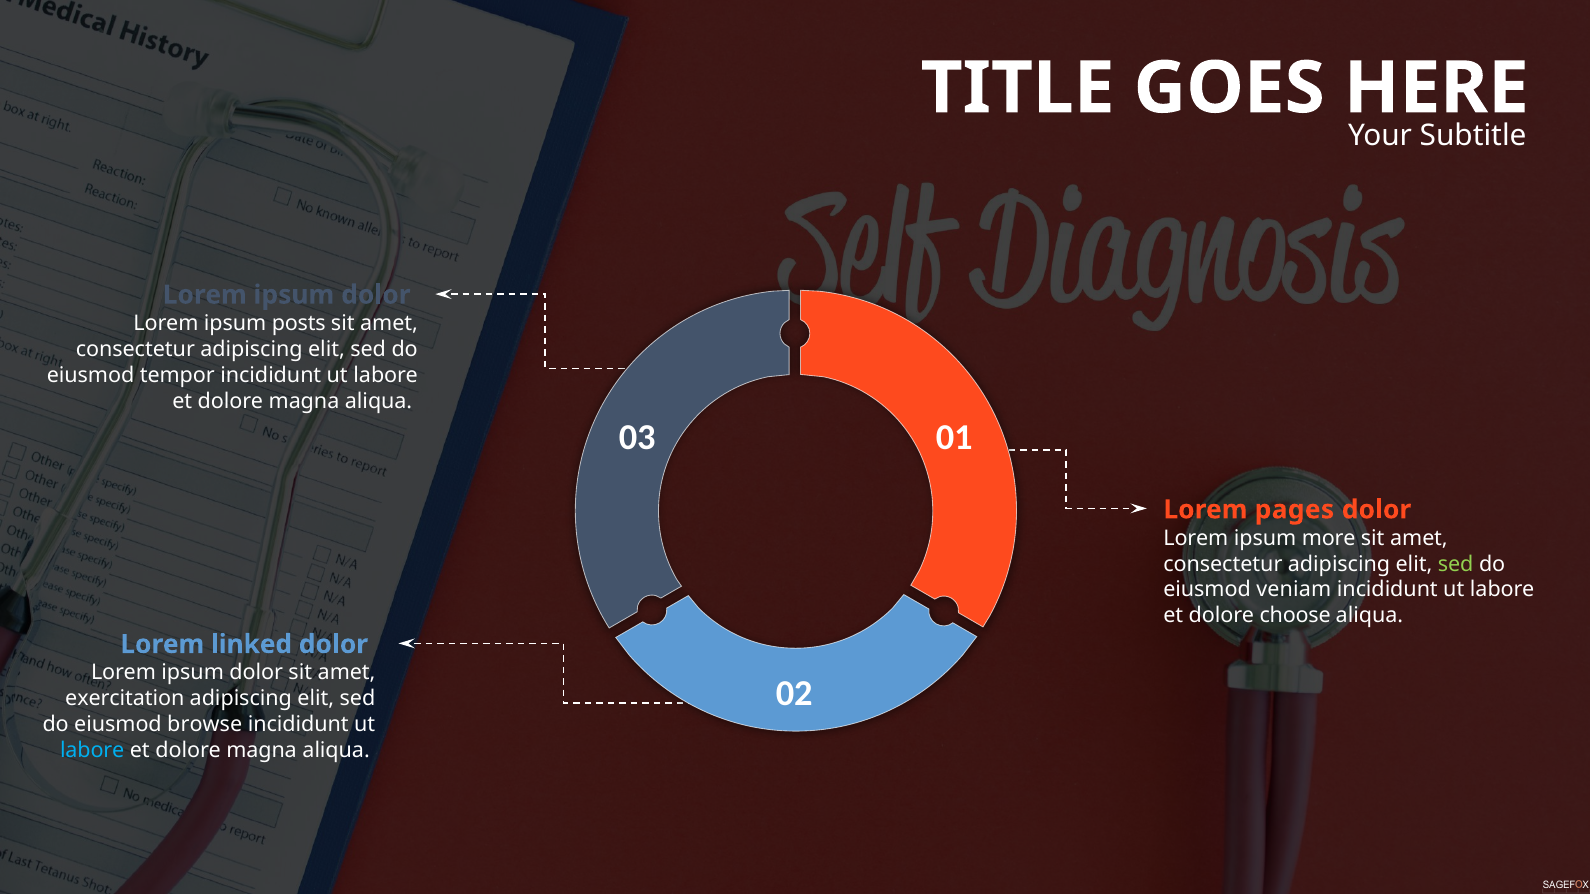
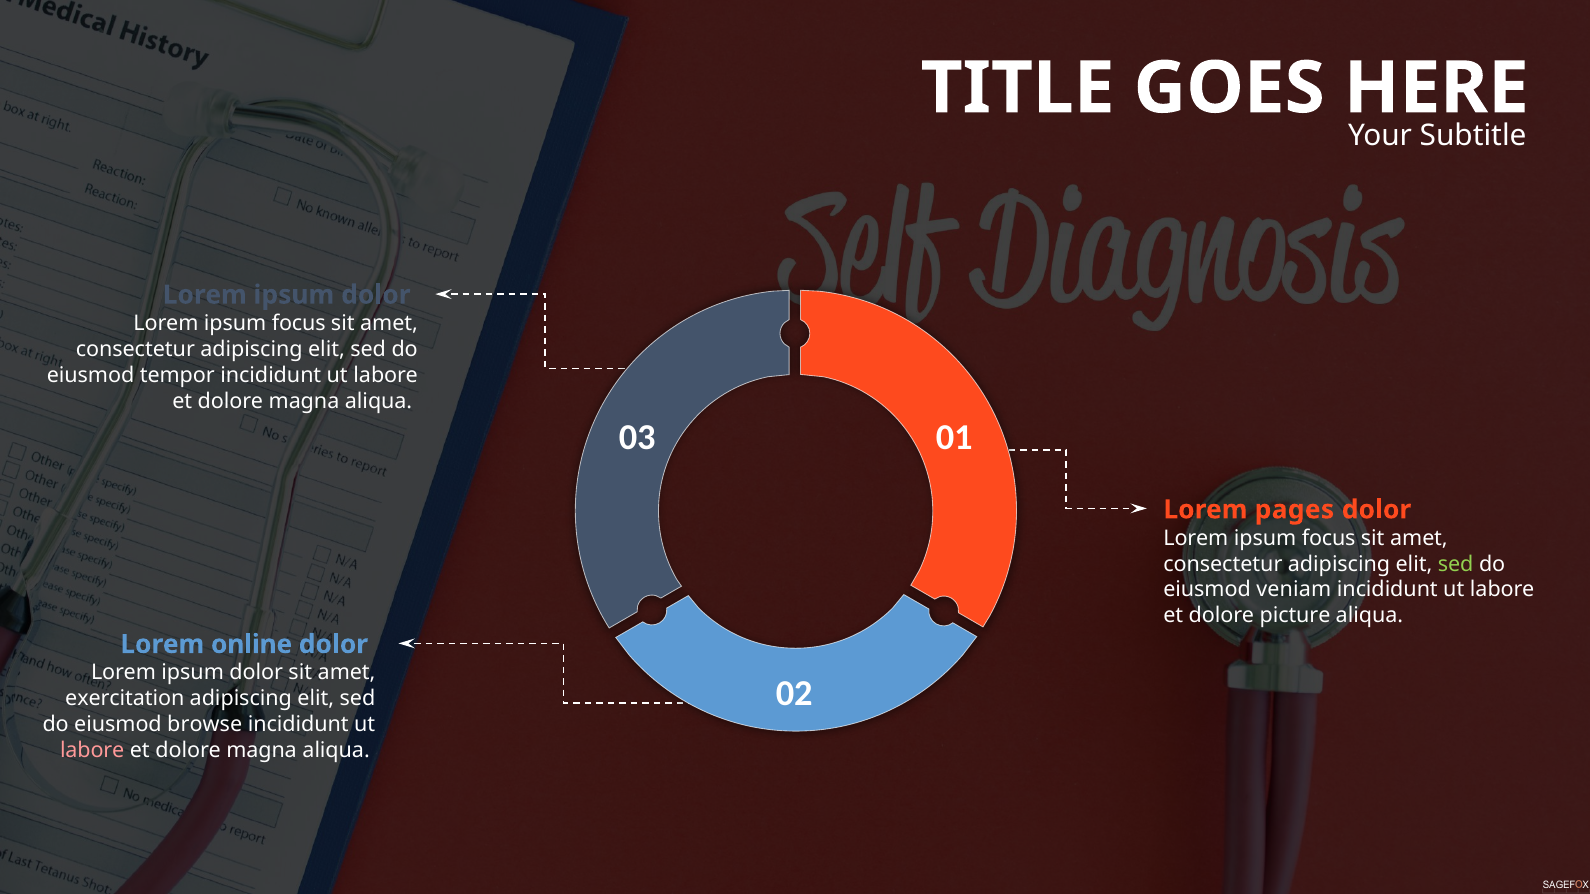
posts: posts -> focus (299, 323)
more: more -> focus (1329, 538)
choose: choose -> picture (1295, 616)
linked: linked -> online (252, 645)
labore colour: light blue -> pink (92, 751)
